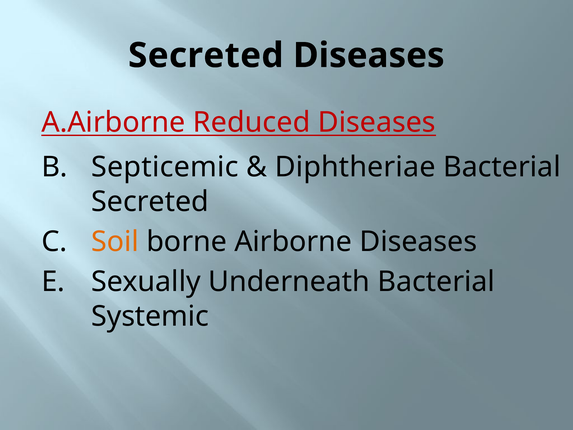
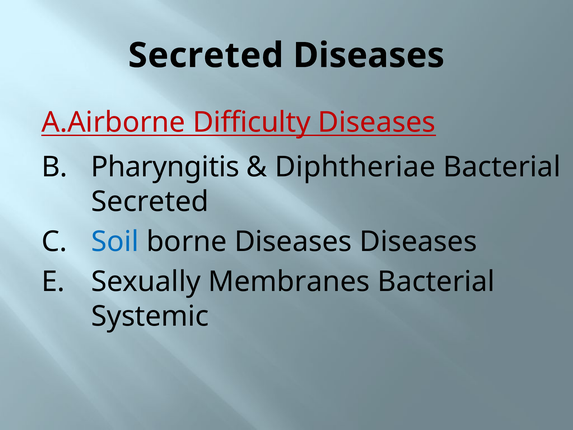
Reduced: Reduced -> Difficulty (252, 122)
Septicemic: Septicemic -> Pharyngitis (165, 167)
Soil colour: orange -> blue (115, 242)
borne Airborne: Airborne -> Diseases (293, 242)
Underneath: Underneath -> Membranes (289, 282)
